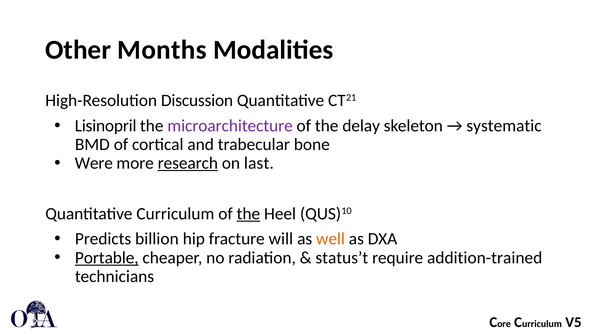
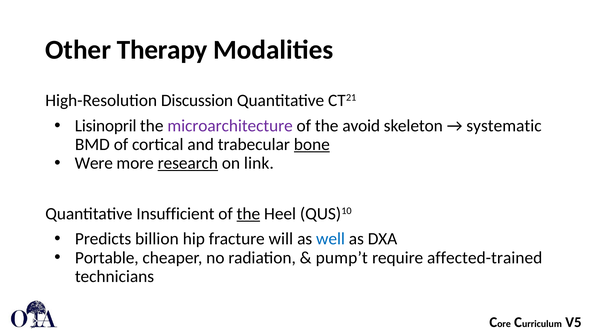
Months: Months -> Therapy (162, 50)
delay: delay -> avoid (361, 126)
bone underline: none -> present (312, 144)
last: last -> link (259, 163)
Curriculum: Curriculum -> Insufficient (175, 214)
well colour: orange -> blue (330, 239)
Portable underline: present -> none (107, 258)
status’t: status’t -> pump’t (342, 258)
addition-trained: addition-trained -> affected-trained (485, 258)
